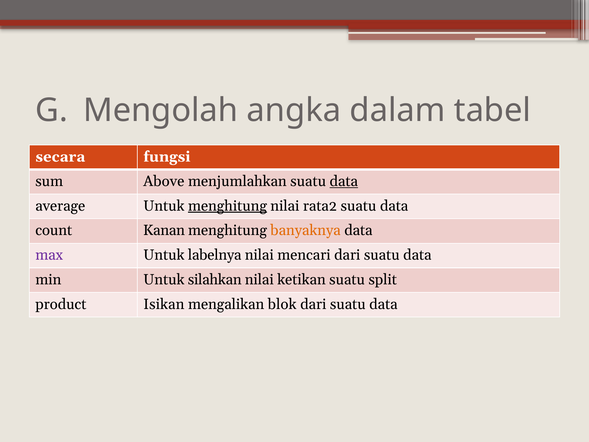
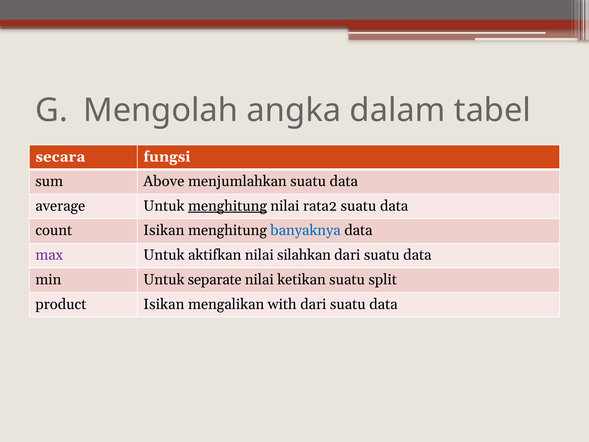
data underline: present -> none (344, 181)
count Kanan: Kanan -> Isikan (164, 230)
banyaknya colour: orange -> blue (306, 230)
labelnya: labelnya -> aktifkan (215, 255)
mencari: mencari -> silahkan (304, 255)
silahkan: silahkan -> separate (215, 279)
blok: blok -> with (282, 304)
